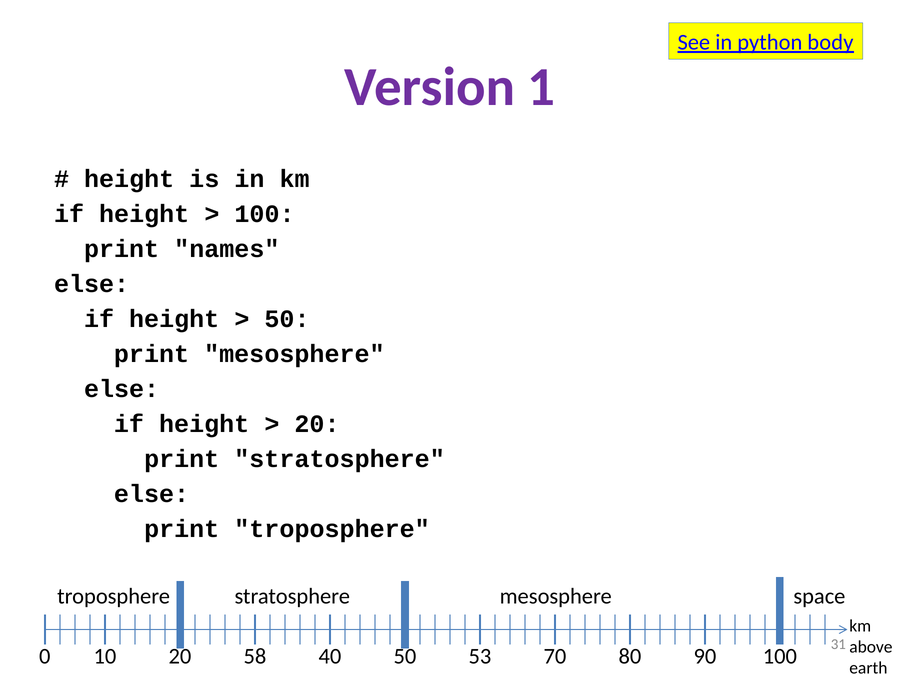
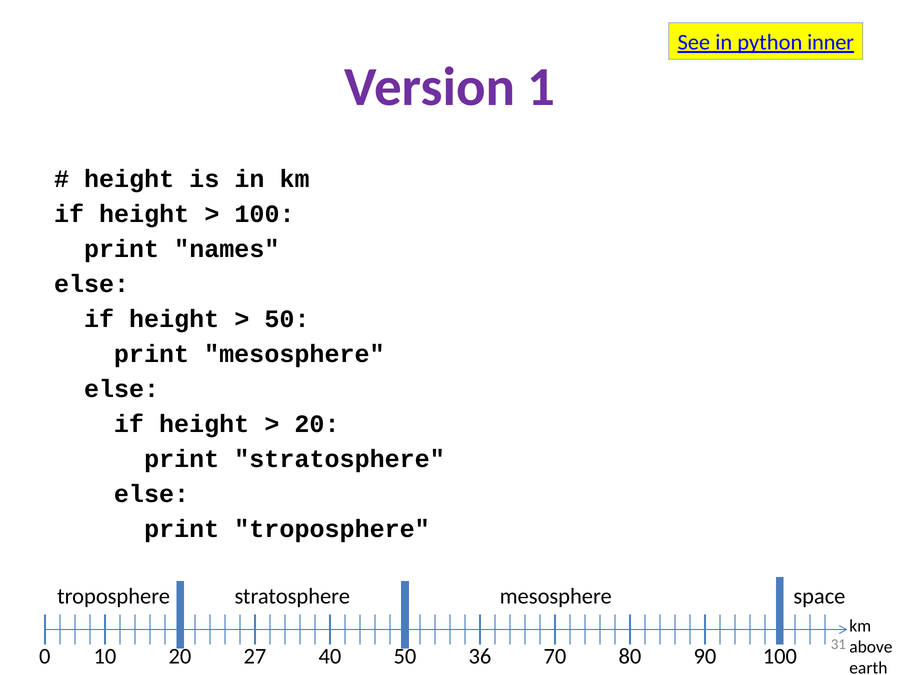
body: body -> inner (831, 42)
58: 58 -> 27 (255, 657)
53: 53 -> 36 (480, 657)
